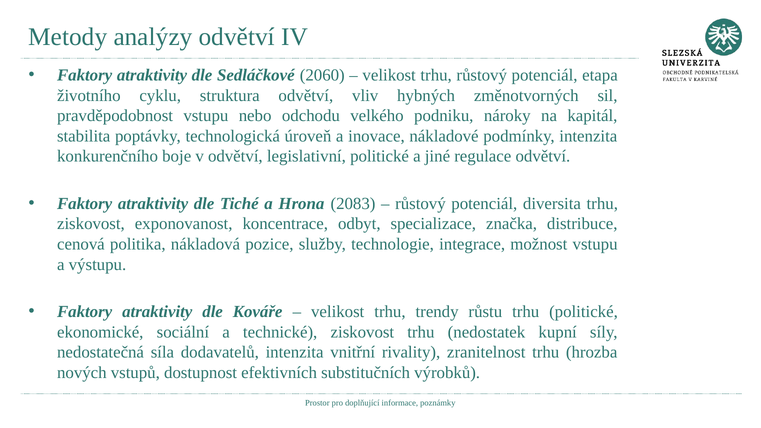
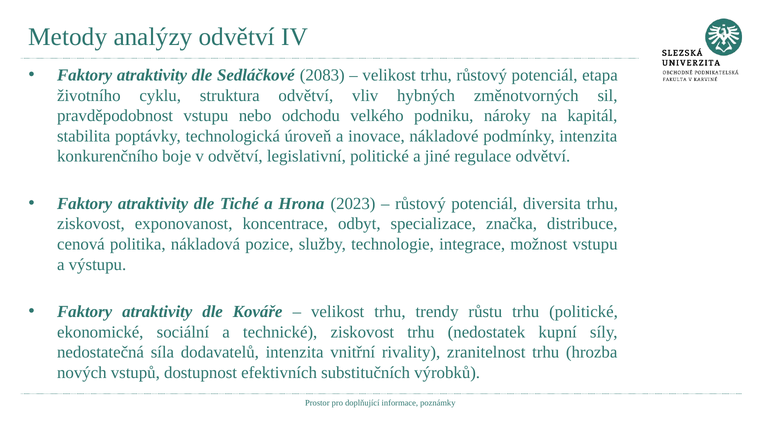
2060: 2060 -> 2083 (322, 75)
2083: 2083 -> 2023 (353, 204)
